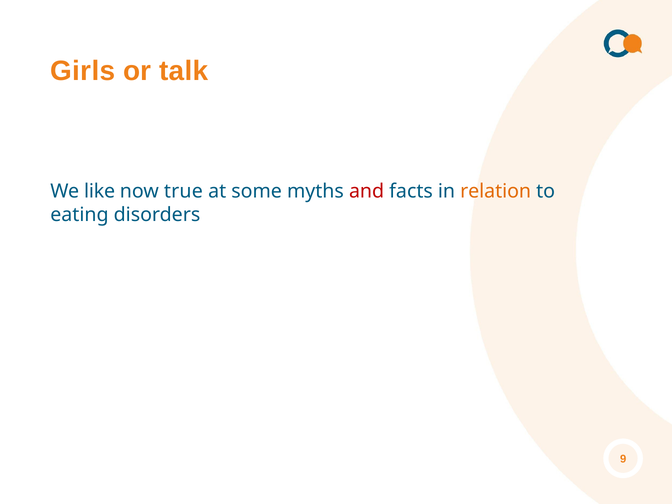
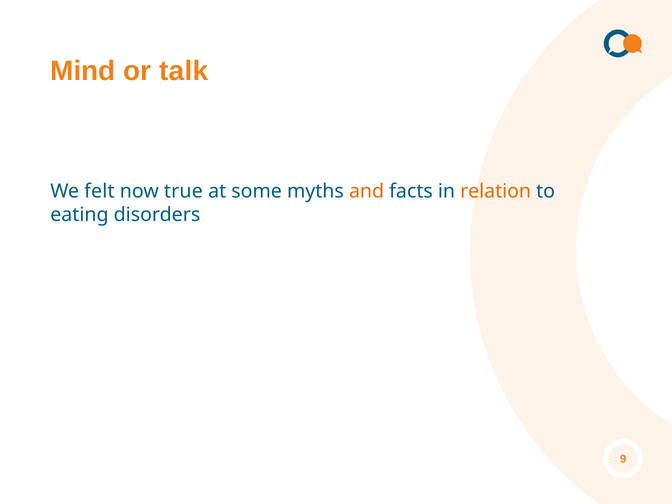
Girls: Girls -> Mind (83, 71)
like: like -> felt (99, 191)
and colour: red -> orange (367, 191)
